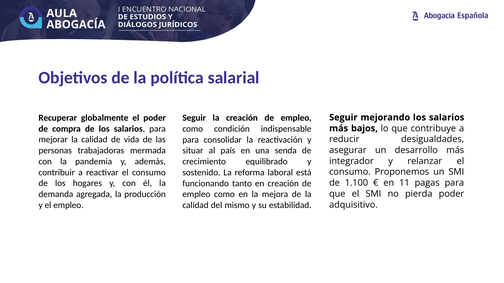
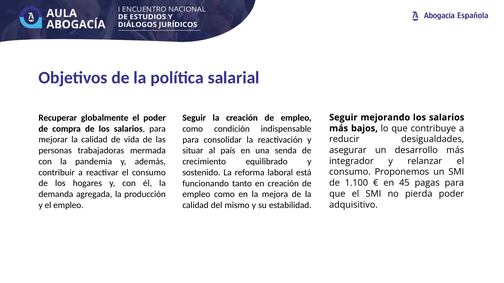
11: 11 -> 45 (404, 183)
